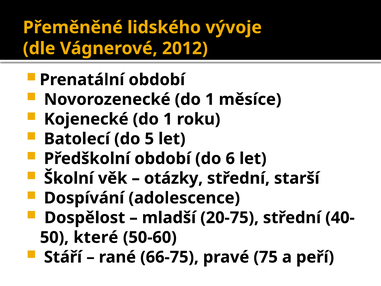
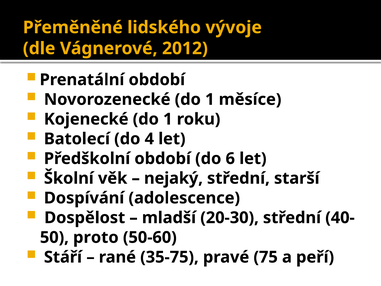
5: 5 -> 4 (149, 139)
otázky: otázky -> nejaký (173, 178)
20-75: 20-75 -> 20-30 (230, 218)
které: které -> proto (96, 237)
66-75: 66-75 -> 35-75 (169, 257)
